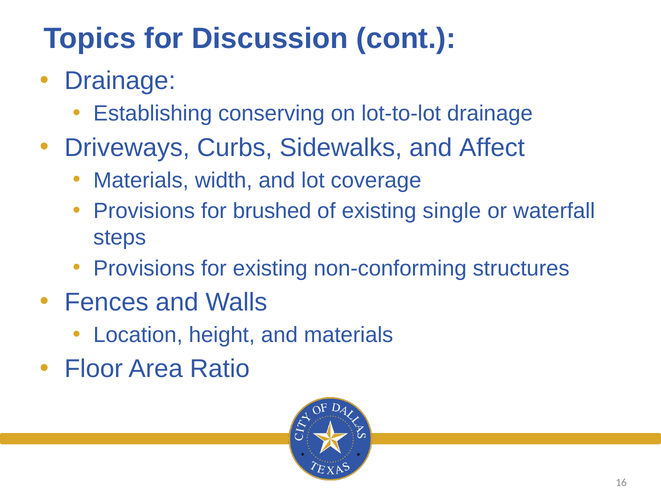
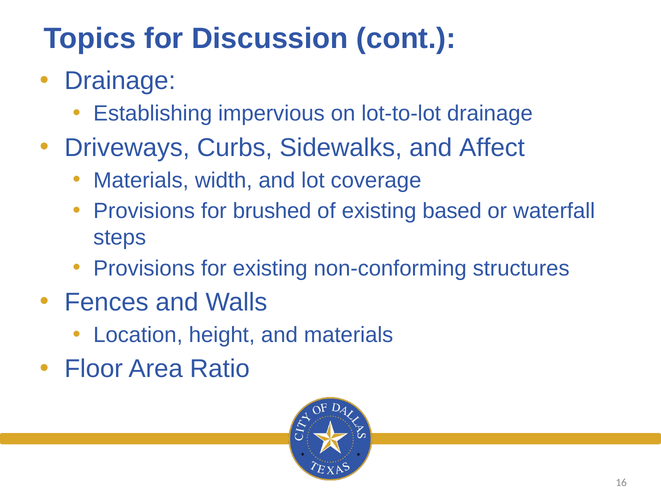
conserving: conserving -> impervious (271, 114)
single: single -> based (452, 211)
